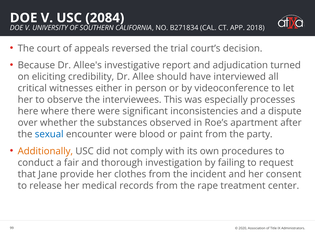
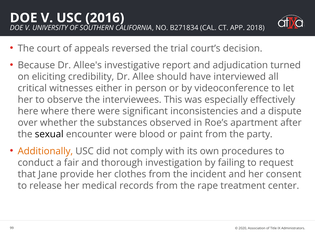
2084: 2084 -> 2016 (105, 18)
processes: processes -> effectively (273, 100)
sexual colour: blue -> black (49, 134)
